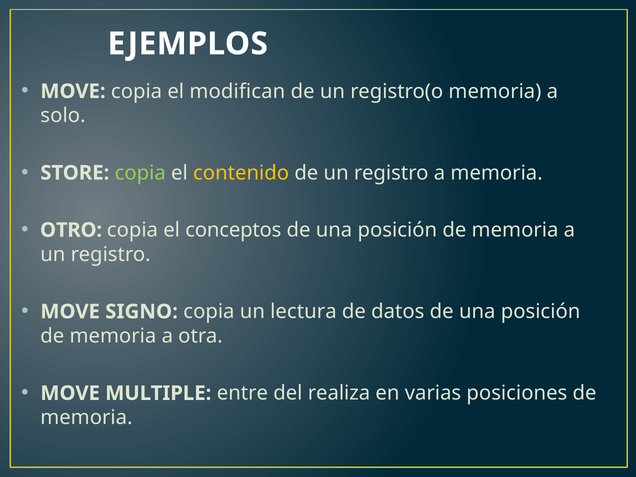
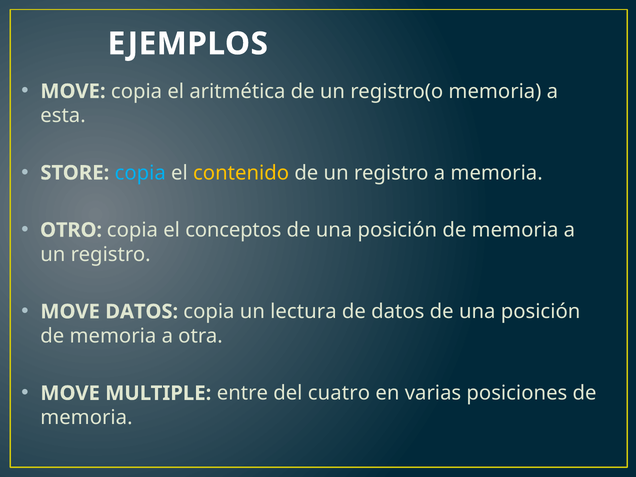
modifican: modifican -> aritmética (237, 91)
solo: solo -> esta (63, 116)
copia colour: light green -> light blue (140, 173)
MOVE SIGNO: SIGNO -> DATOS (142, 312)
realiza: realiza -> cuatro (339, 393)
